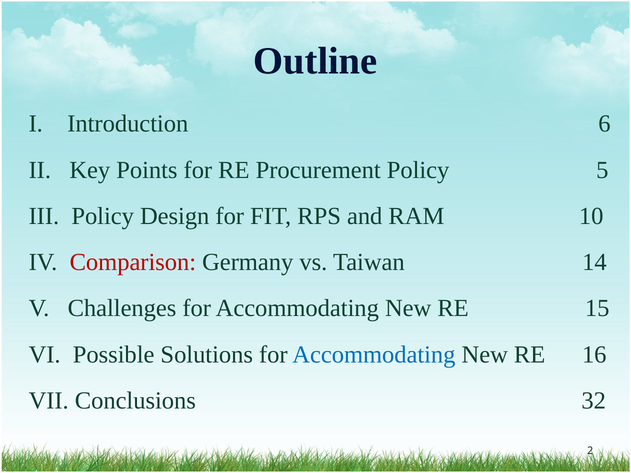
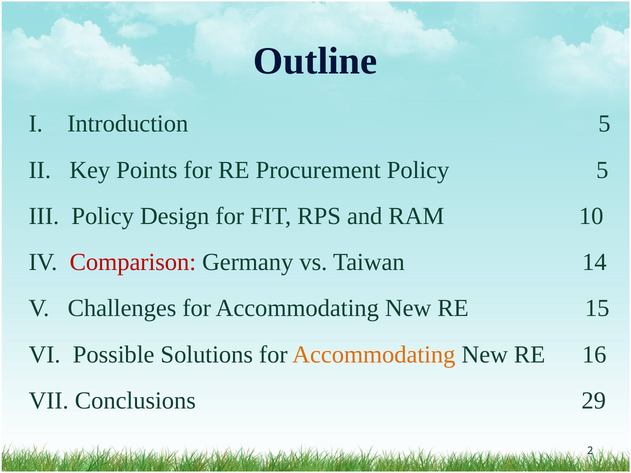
Introduction 6: 6 -> 5 (604, 124)
Accommodating colour: blue -> orange (374, 355)
32: 32 -> 29 (594, 401)
